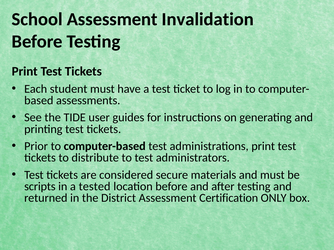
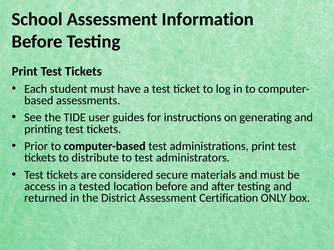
Invalidation: Invalidation -> Information (208, 19)
scripts: scripts -> access (40, 187)
